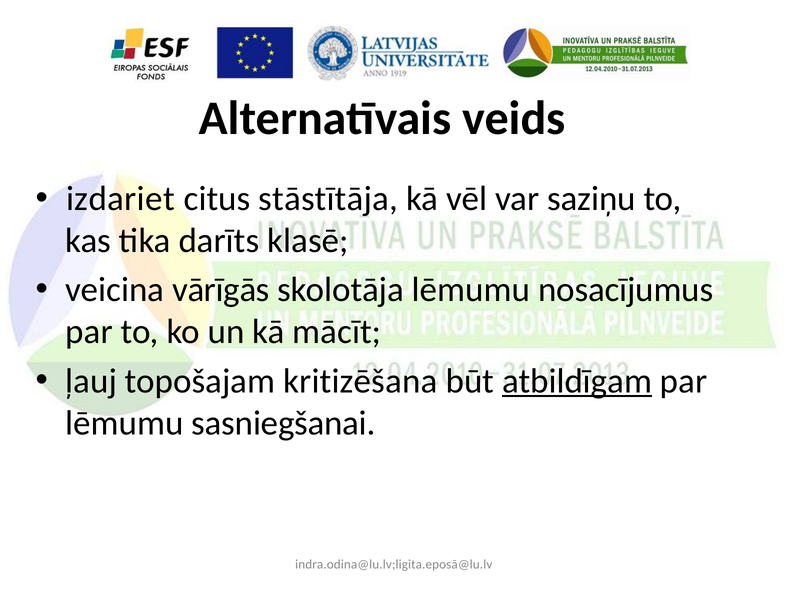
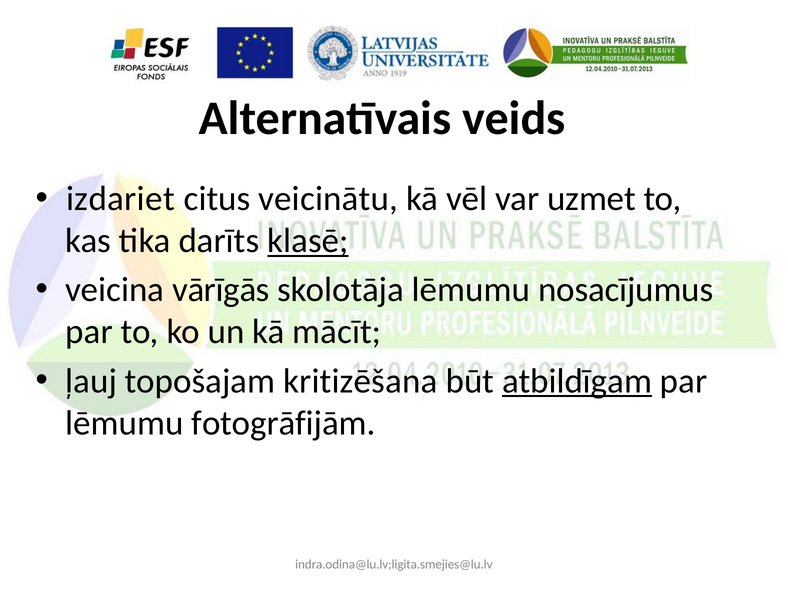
stāstītāja: stāstītāja -> veicinātu (328, 199)
saziņu: saziņu -> uzmet (592, 199)
klasē underline: none -> present (308, 241)
sasniegšanai: sasniegšanai -> fotogrāfijām (283, 423)
indra.odina@lu.lv;ligita.eposā@lu.lv: indra.odina@lu.lv;ligita.eposā@lu.lv -> indra.odina@lu.lv;ligita.smejies@lu.lv (394, 564)
